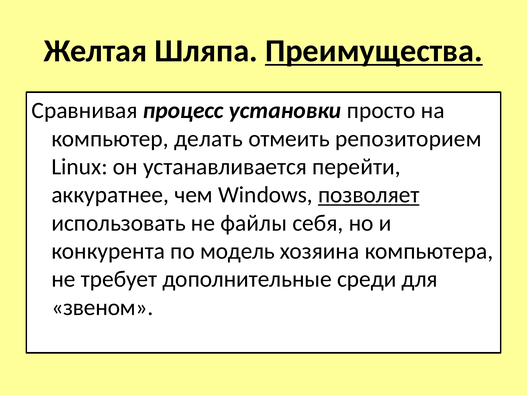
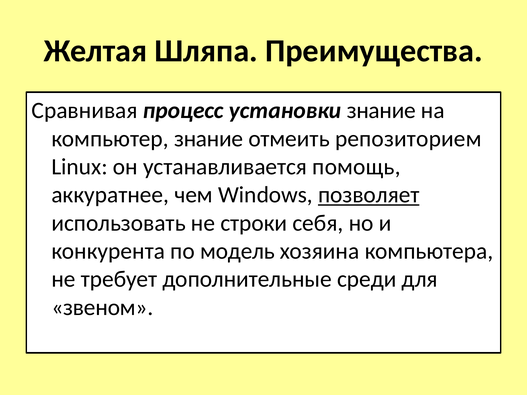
Преимущества underline: present -> none (374, 51)
установки просто: просто -> знание (381, 111)
компьютер делать: делать -> знание (209, 139)
перейти: перейти -> помощь (356, 167)
файлы: файлы -> строки (254, 223)
